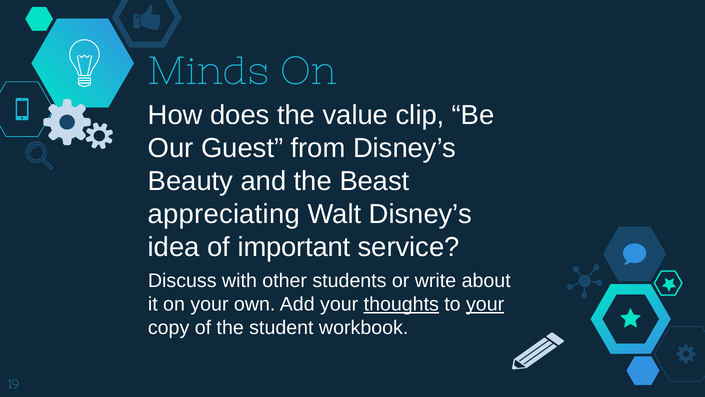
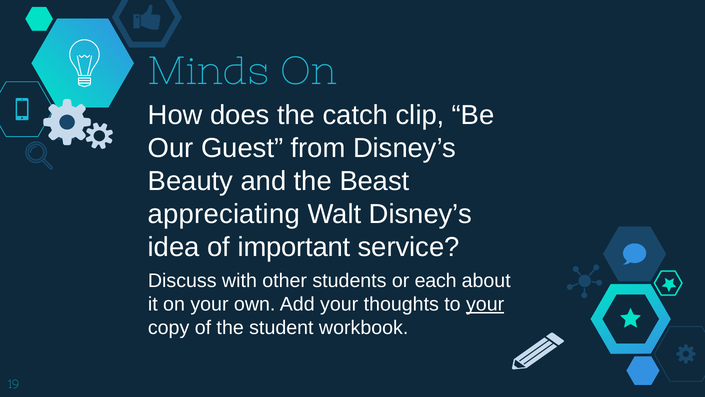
value: value -> catch (355, 115)
write: write -> each (436, 280)
thoughts underline: present -> none (401, 304)
